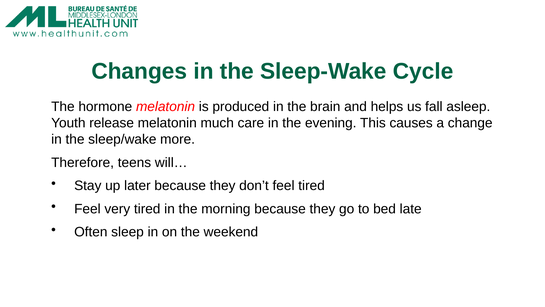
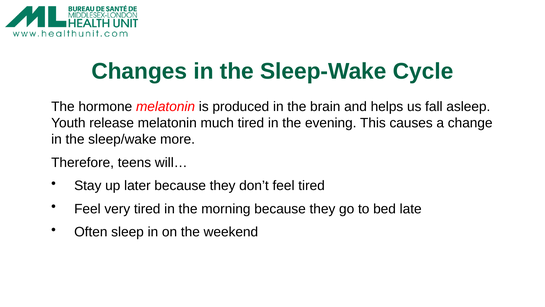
much care: care -> tired (251, 123)
